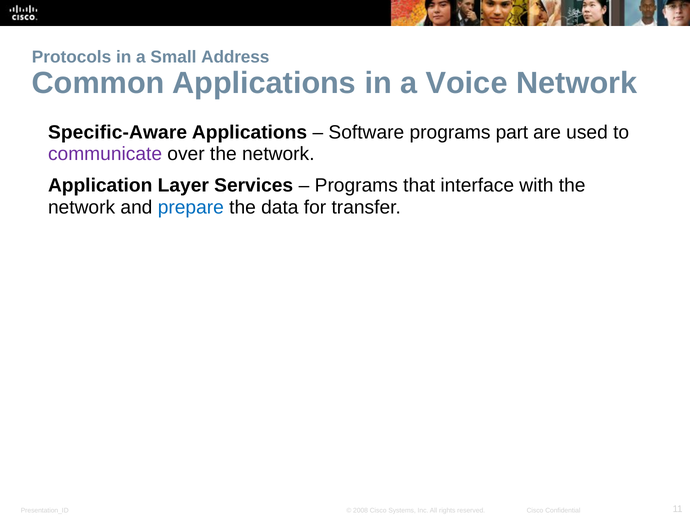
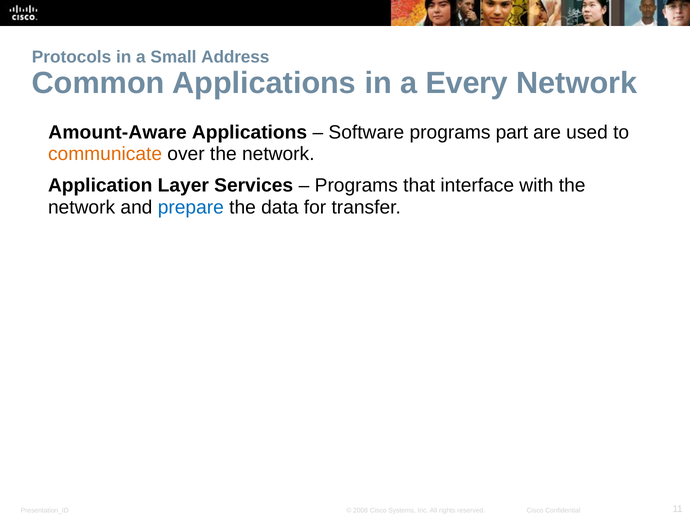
Voice: Voice -> Every (467, 83)
Specific-Aware: Specific-Aware -> Amount-Aware (118, 132)
communicate colour: purple -> orange (105, 154)
